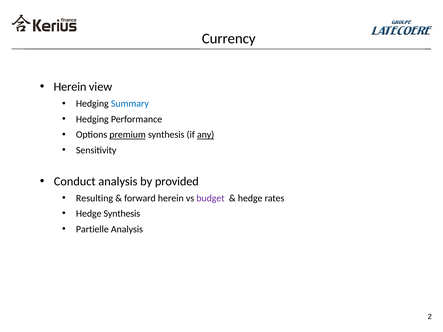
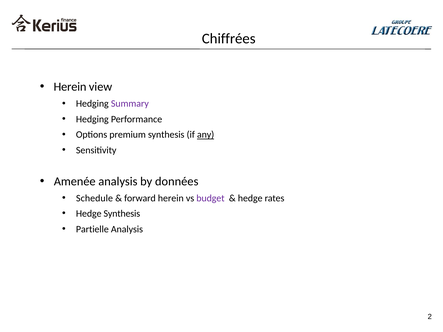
Currency: Currency -> Chiffrées (229, 39)
Summary colour: blue -> purple (130, 104)
premium underline: present -> none (128, 135)
Conduct: Conduct -> Amenée (75, 181)
provided: provided -> données (177, 181)
Resulting: Resulting -> Schedule (95, 198)
